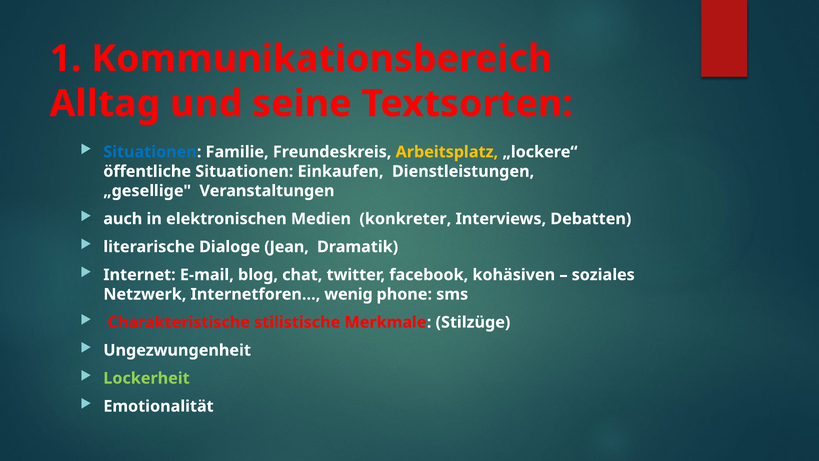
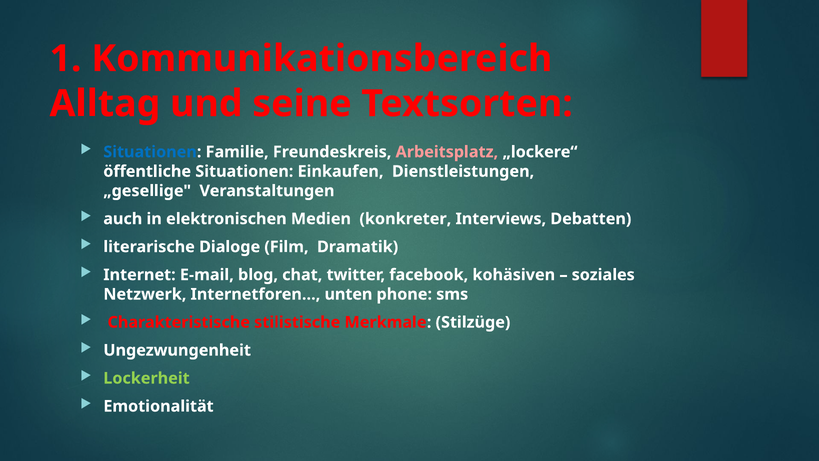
Arbeitsplatz colour: yellow -> pink (447, 152)
Jean: Jean -> Film (286, 247)
wenig: wenig -> unten (348, 294)
